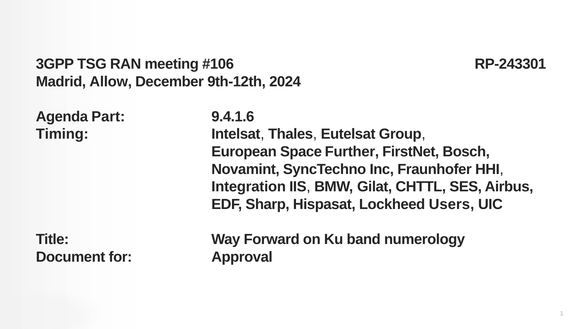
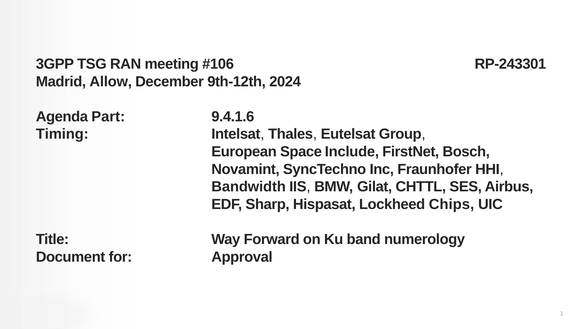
Further: Further -> Include (352, 152)
Integration: Integration -> Bandwidth (249, 187)
Users: Users -> Chips (452, 204)
